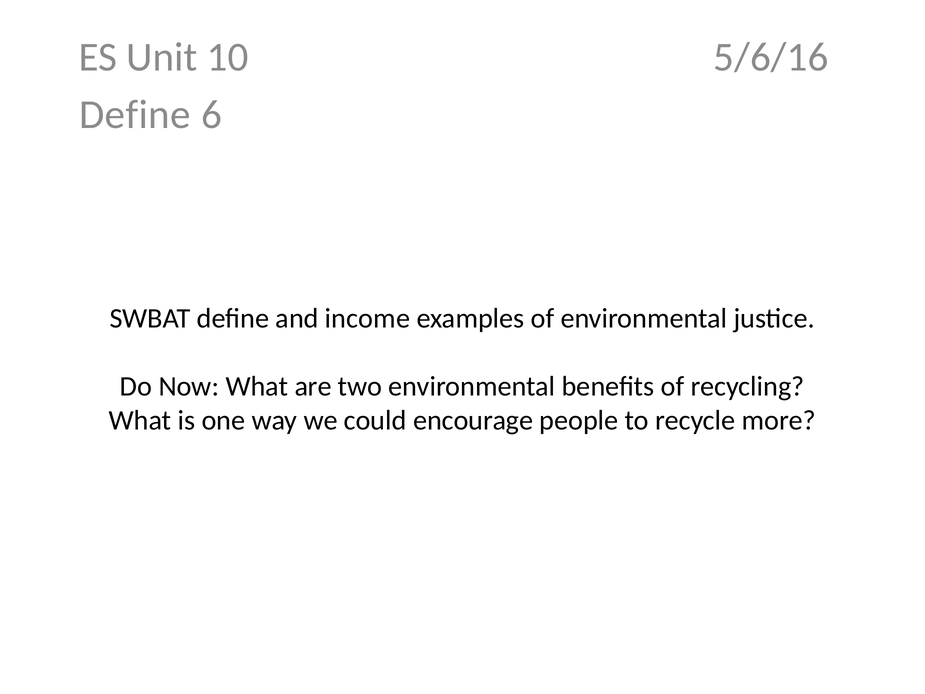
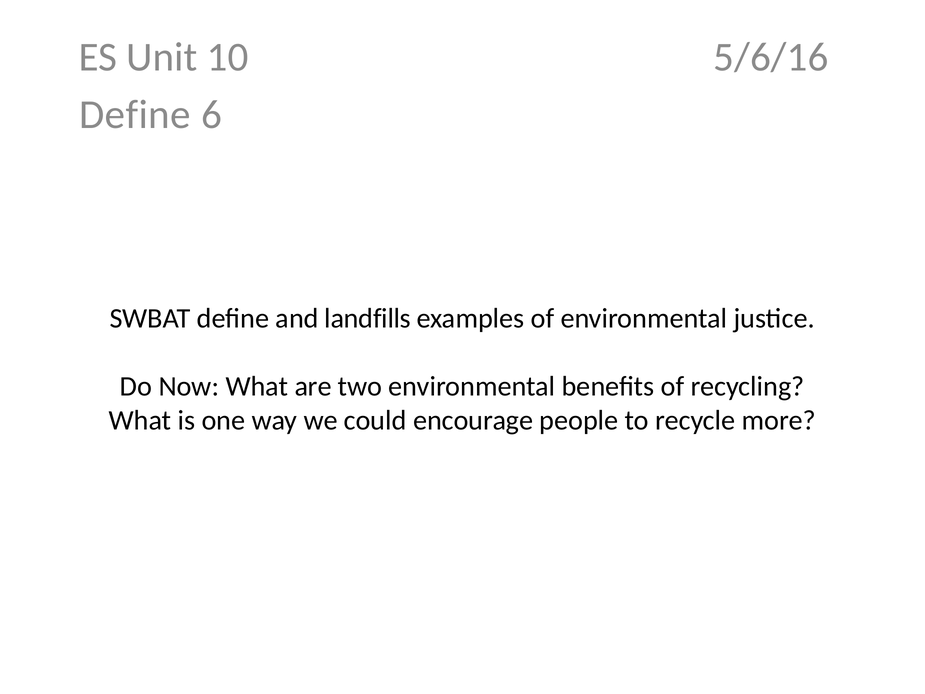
income: income -> landfills (368, 318)
